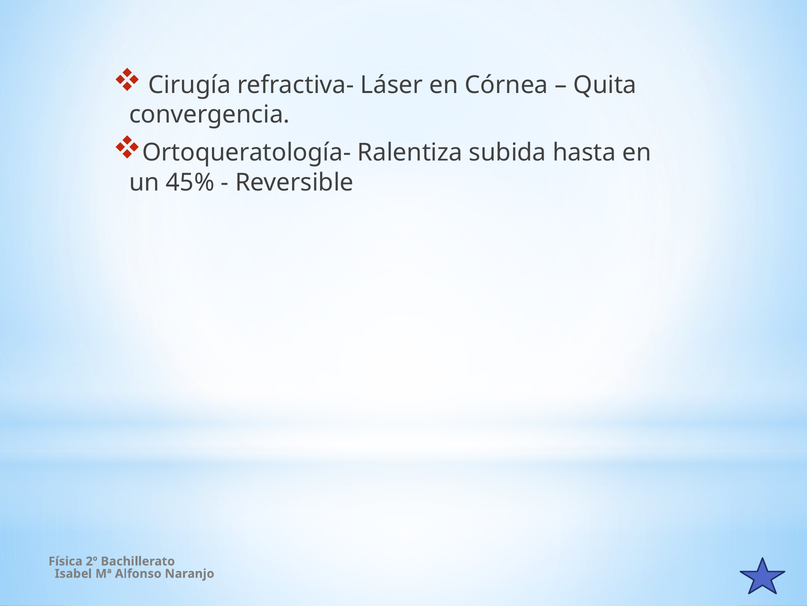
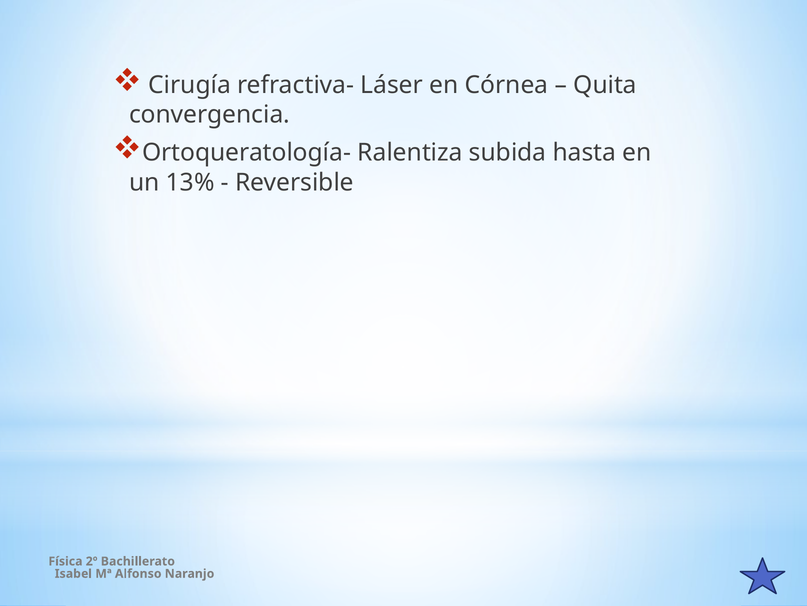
45%: 45% -> 13% (190, 182)
